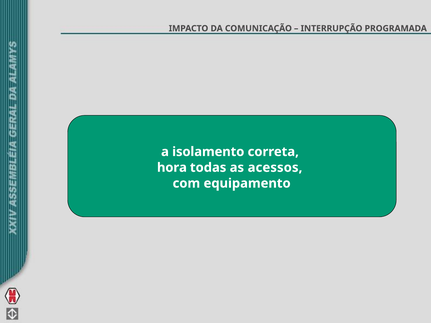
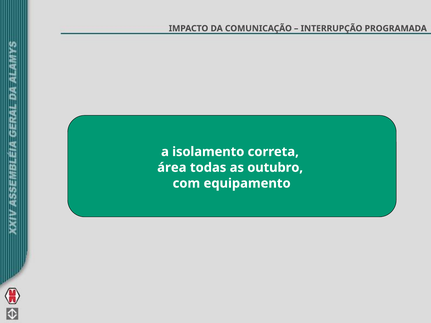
hora: hora -> área (172, 168)
acessos: acessos -> outubro (275, 168)
